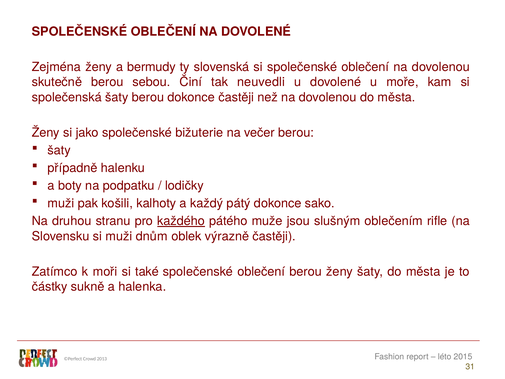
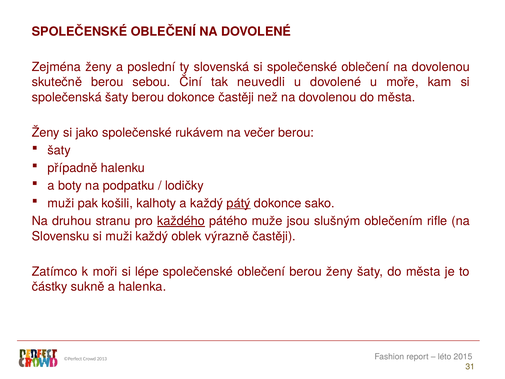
bermudy: bermudy -> poslední (151, 67)
bižuterie: bižuterie -> rukávem (199, 133)
pátý underline: none -> present (239, 203)
muži dnům: dnům -> každý (152, 236)
také: také -> lépe (147, 271)
